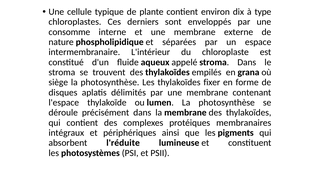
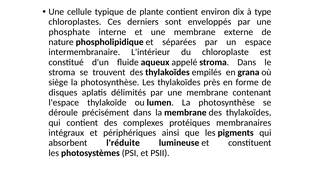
consomme: consomme -> phosphate (69, 32)
fixer: fixer -> près (212, 83)
